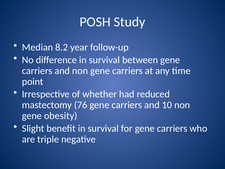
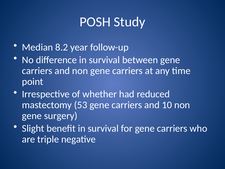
76: 76 -> 53 (81, 105)
obesity: obesity -> surgery (61, 116)
